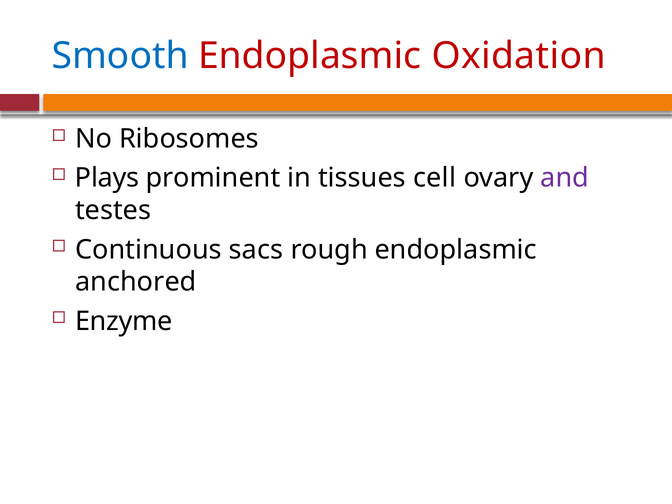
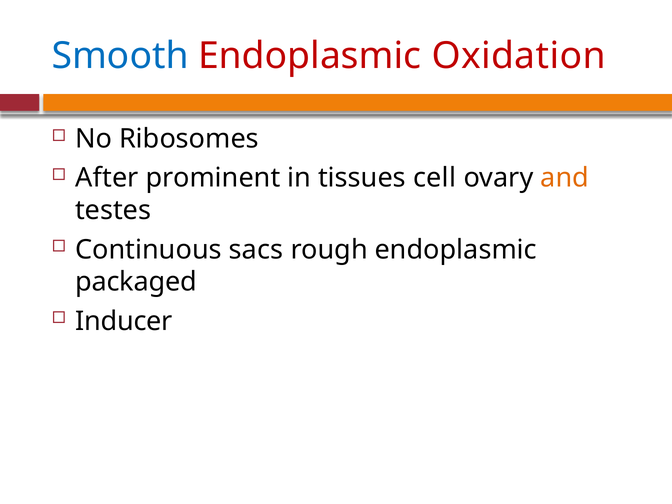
Plays: Plays -> After (107, 178)
and colour: purple -> orange (565, 178)
anchored: anchored -> packaged (136, 282)
Enzyme: Enzyme -> Inducer (124, 321)
